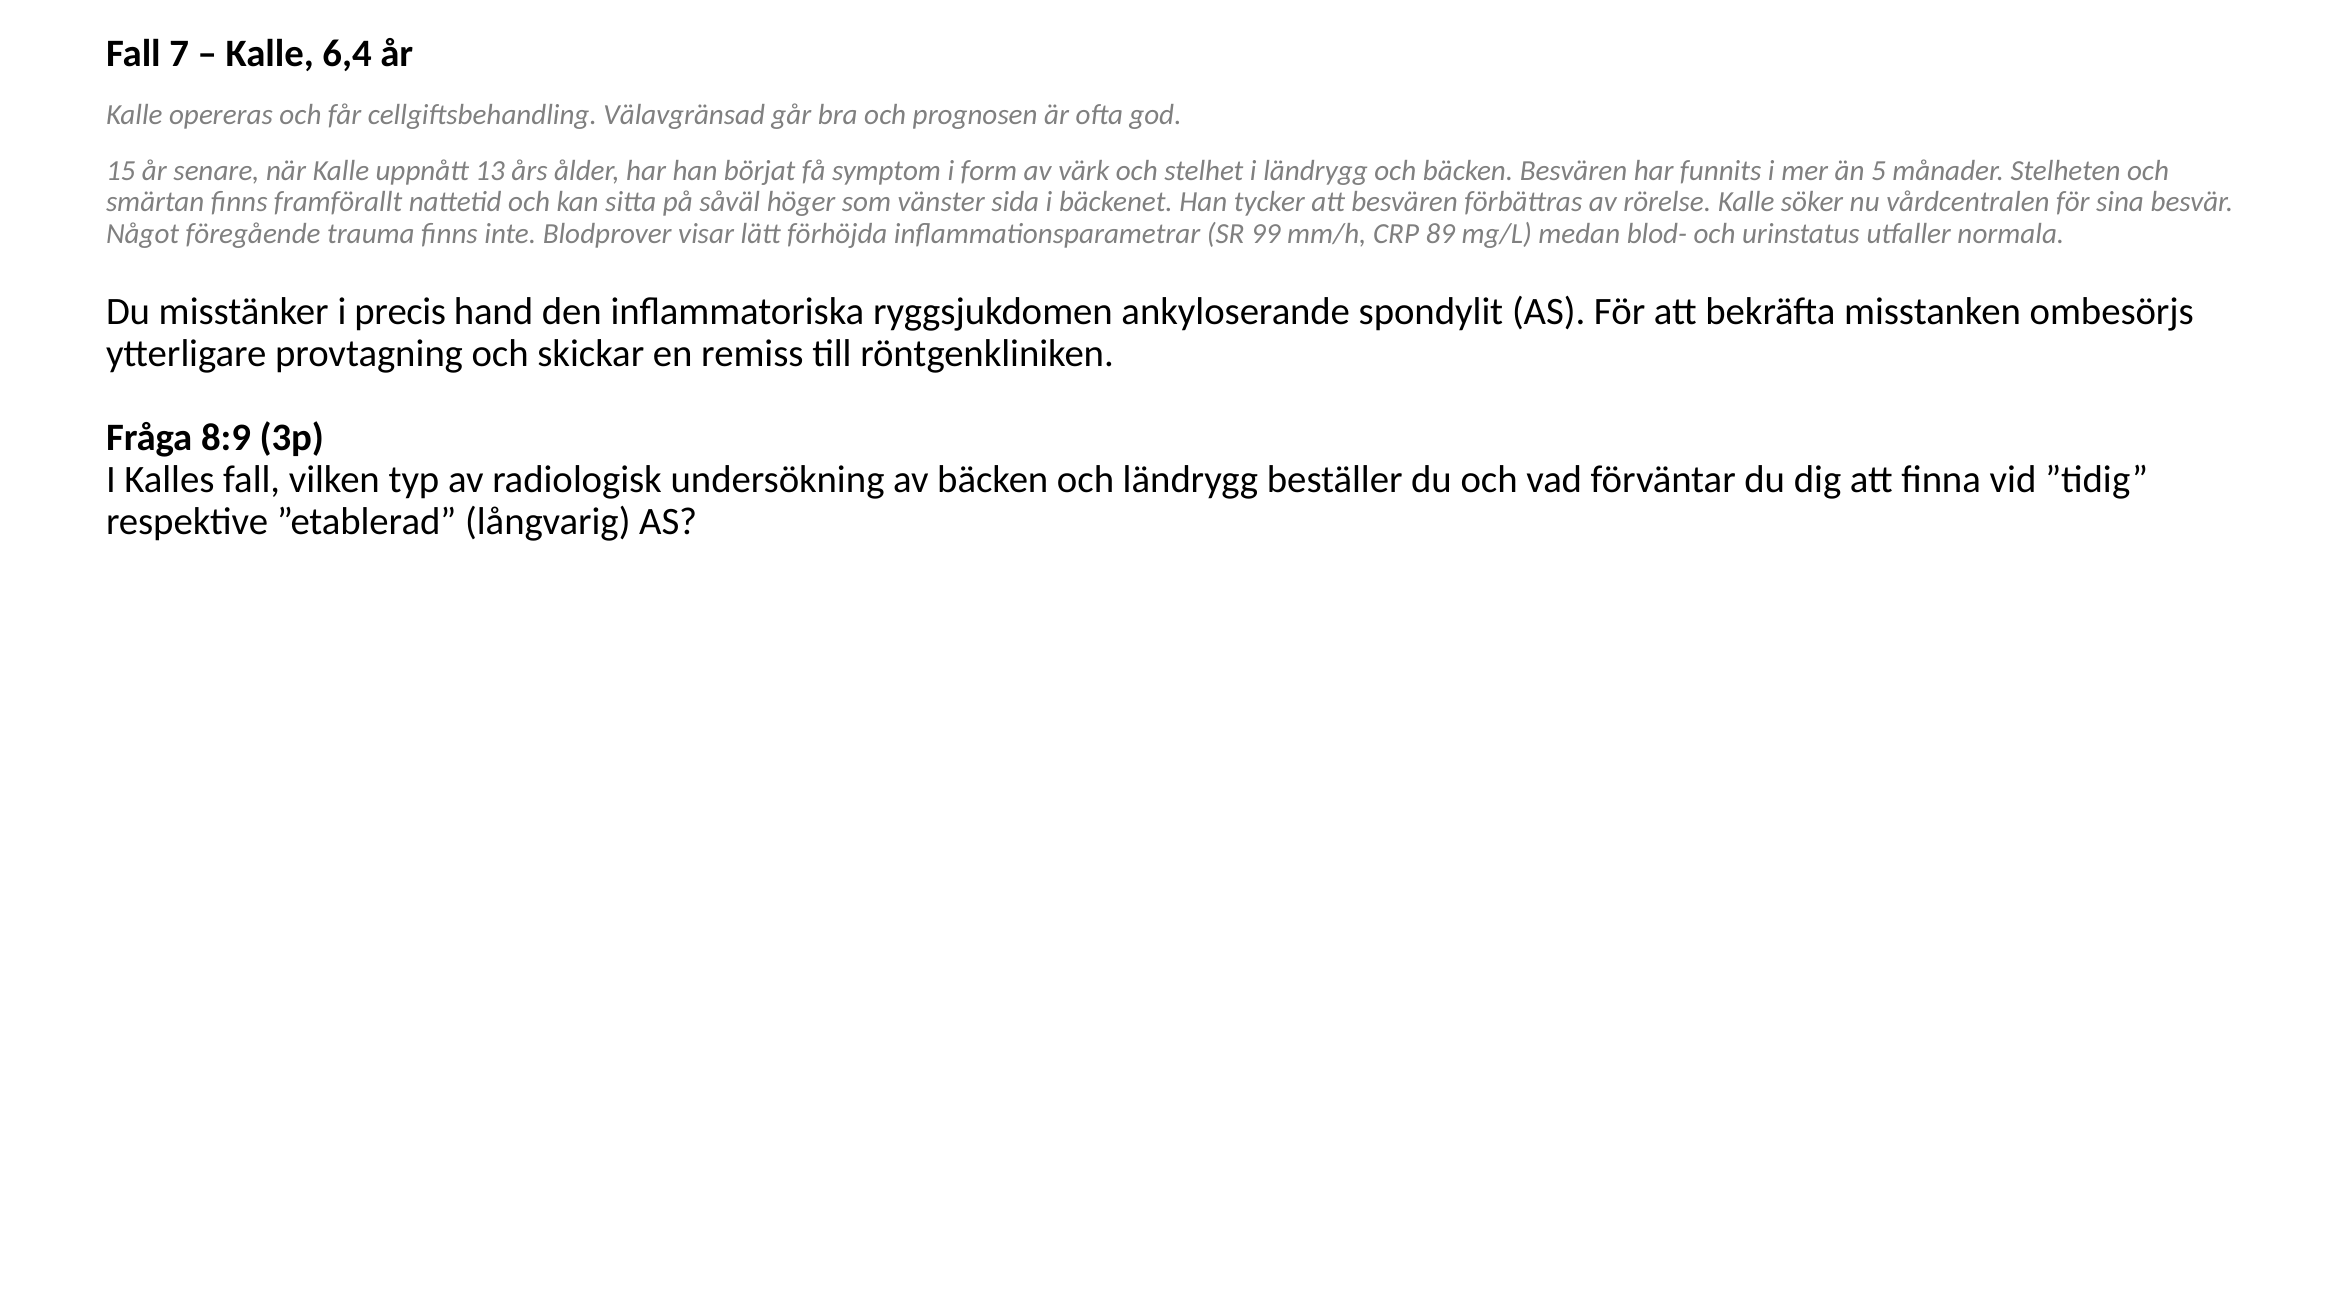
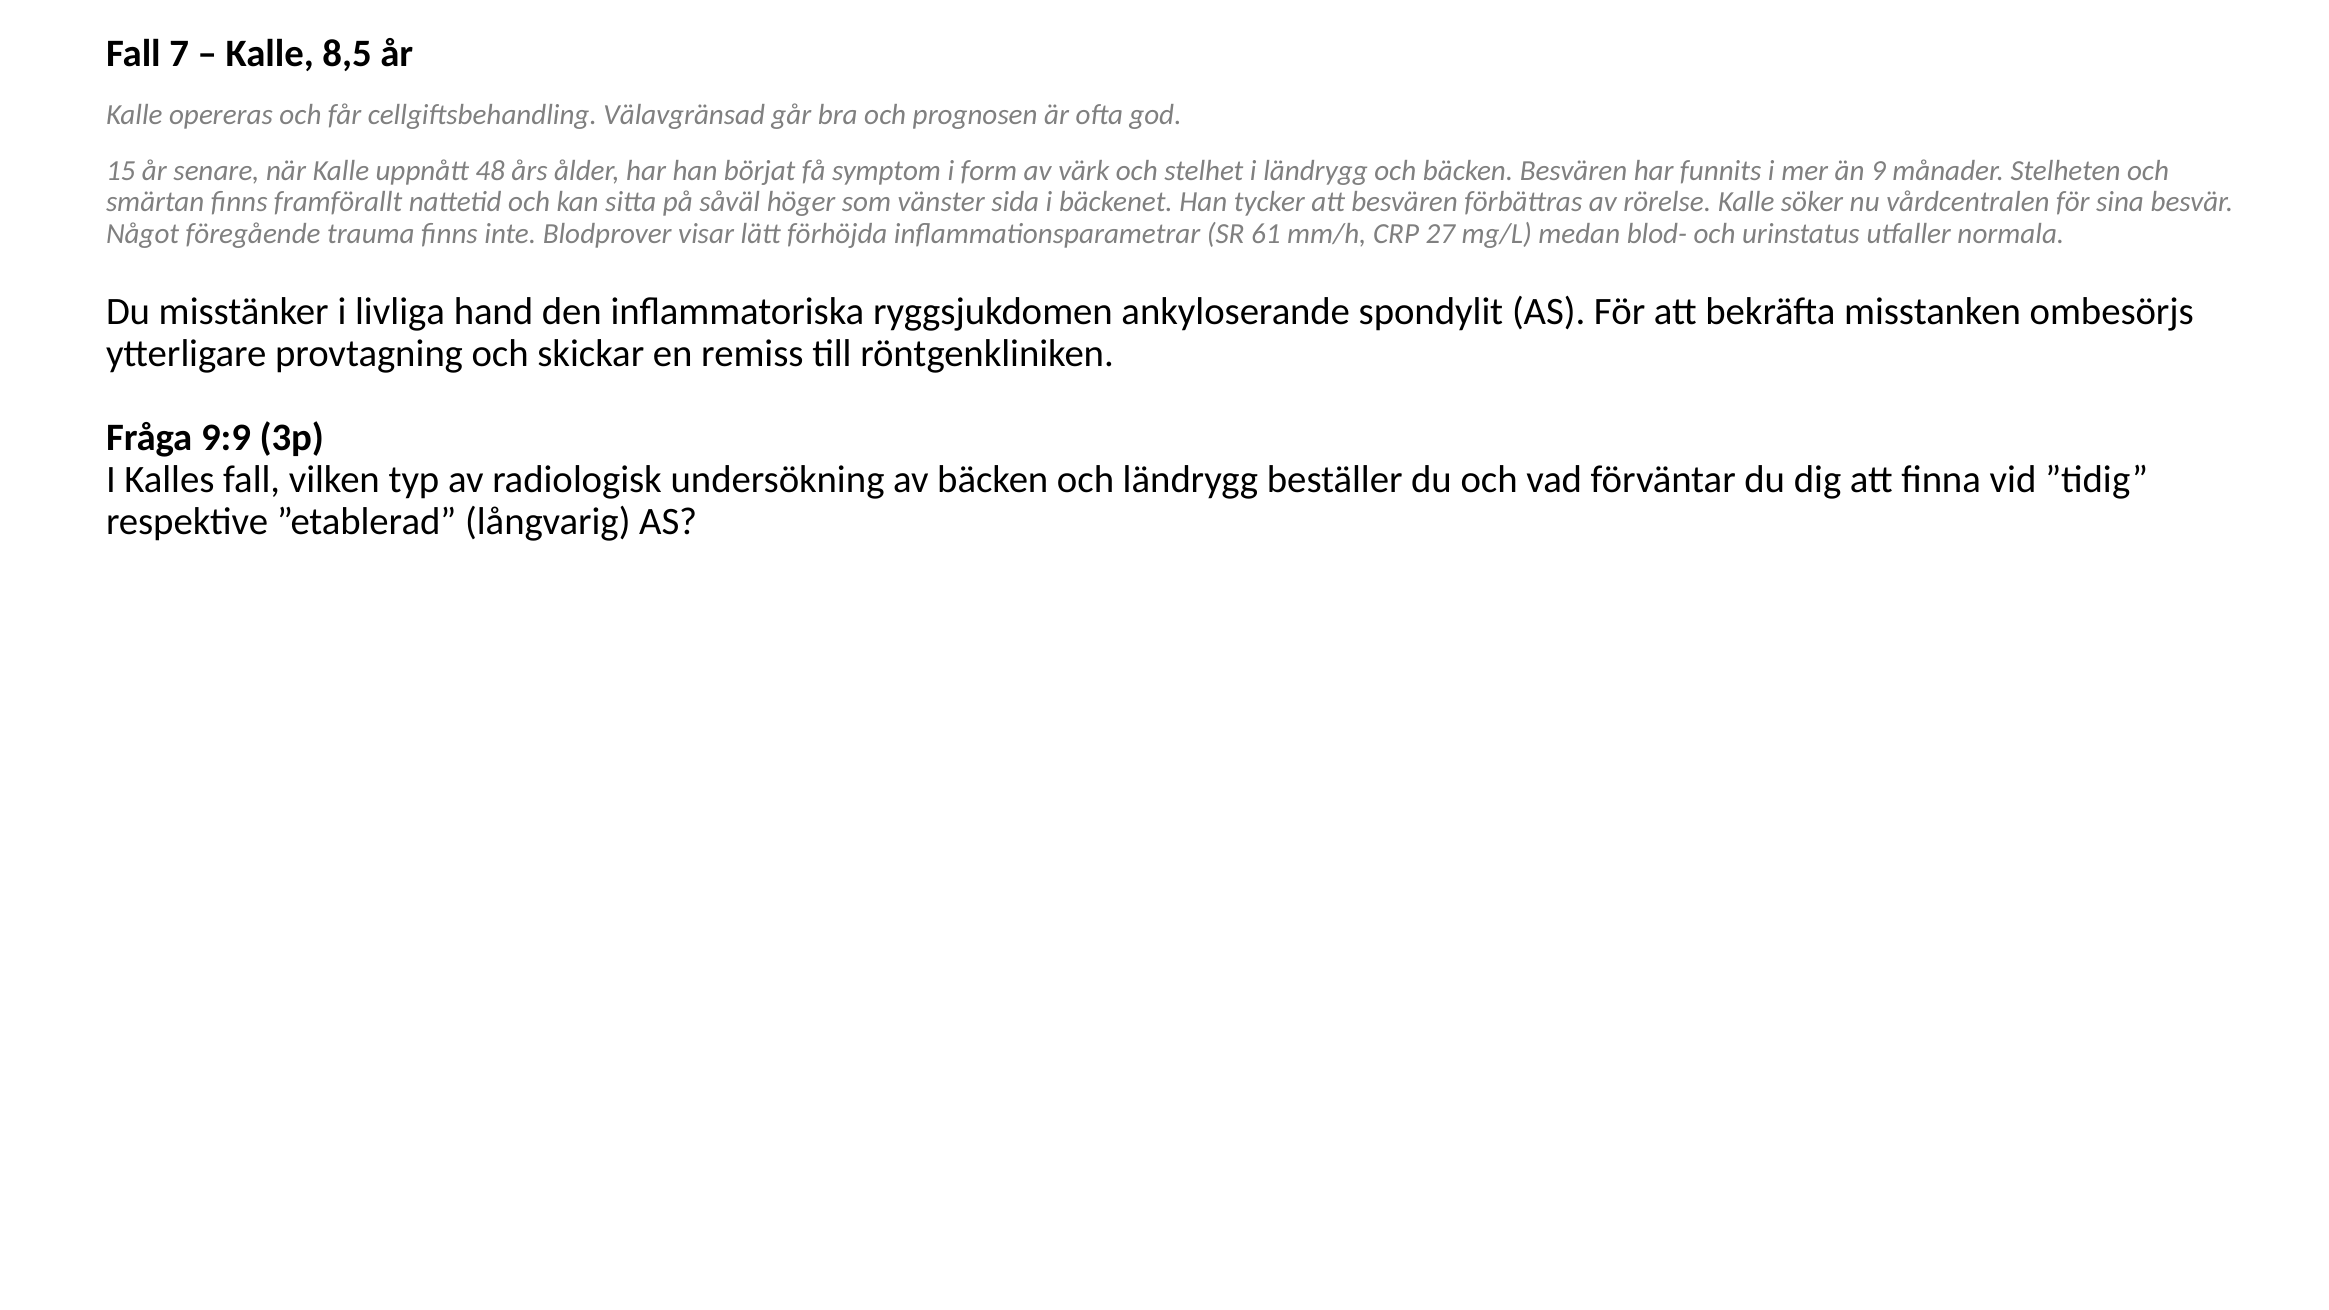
6,4: 6,4 -> 8,5 (347, 54)
13: 13 -> 48 (490, 171)
5: 5 -> 9 (1878, 171)
99: 99 -> 61 (1266, 234)
89: 89 -> 27 (1440, 234)
precis: precis -> livliga (400, 312)
8:9: 8:9 -> 9:9 (226, 438)
